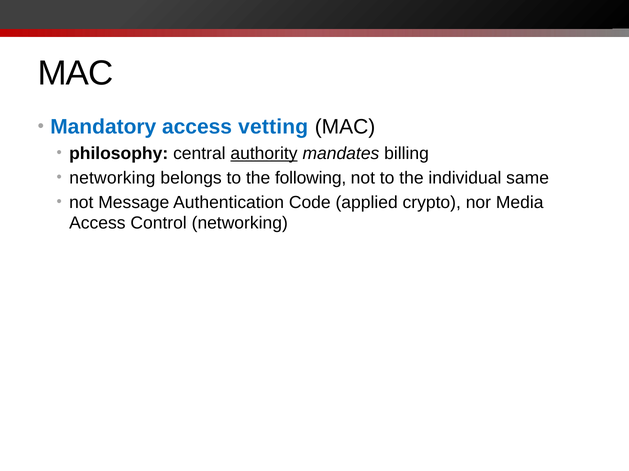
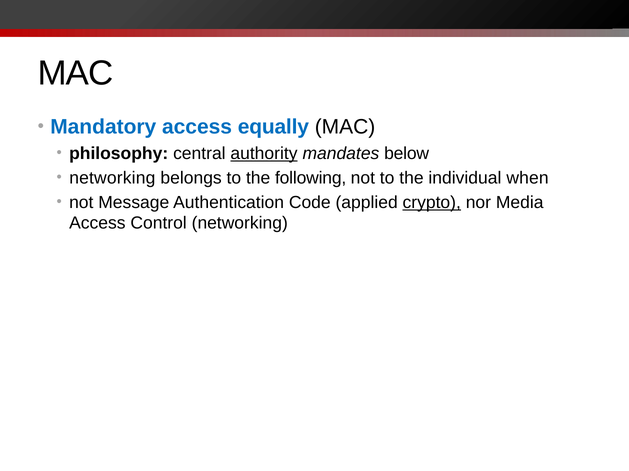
vetting: vetting -> equally (273, 127)
billing: billing -> below (407, 154)
same: same -> when (528, 178)
crypto underline: none -> present (432, 203)
